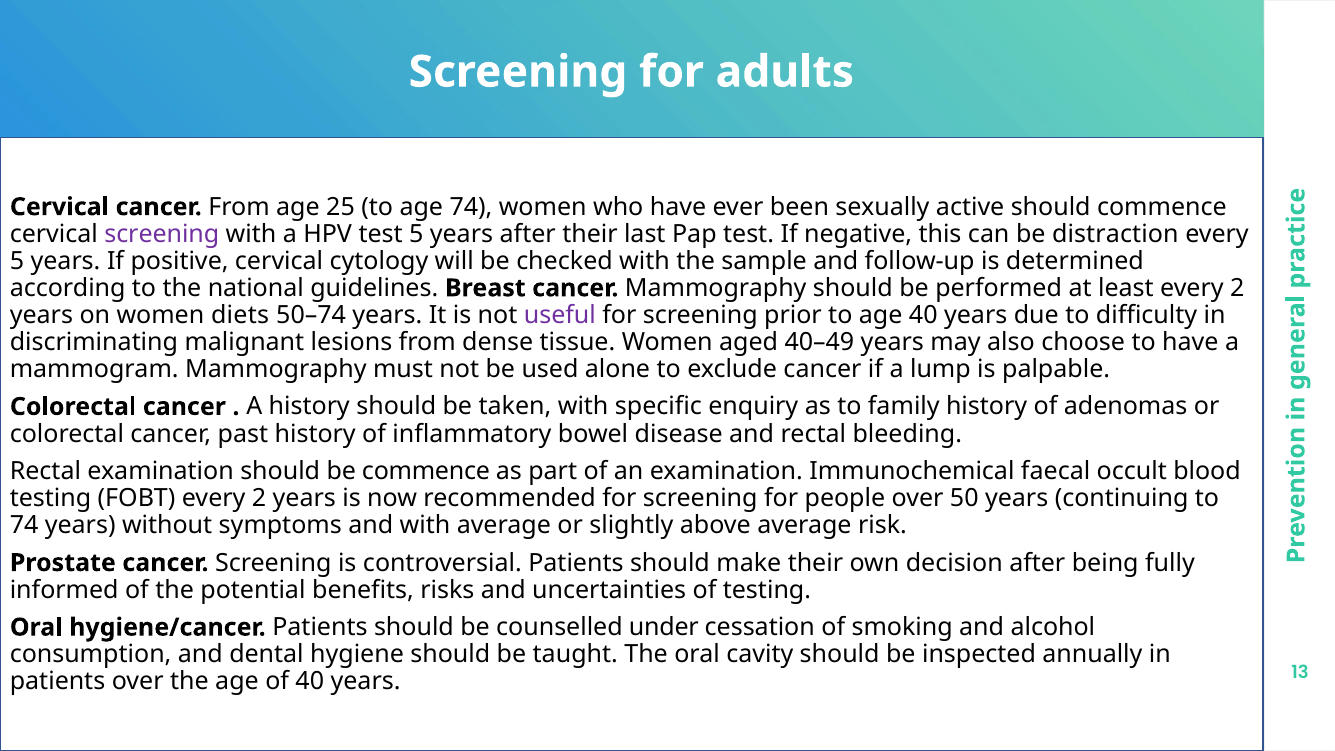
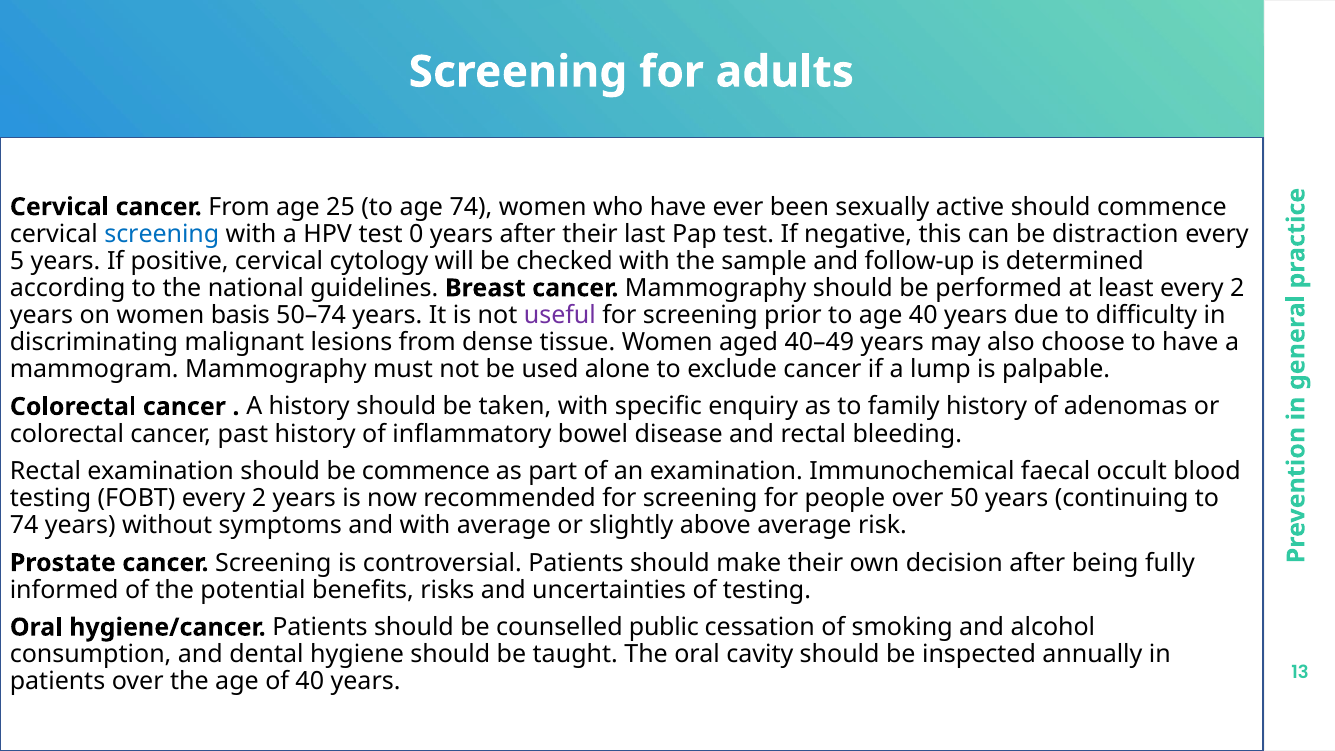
screening colour: purple -> blue (162, 234)
test 5: 5 -> 0 (416, 234)
diets: diets -> basis (240, 315)
under: under -> public (664, 627)
